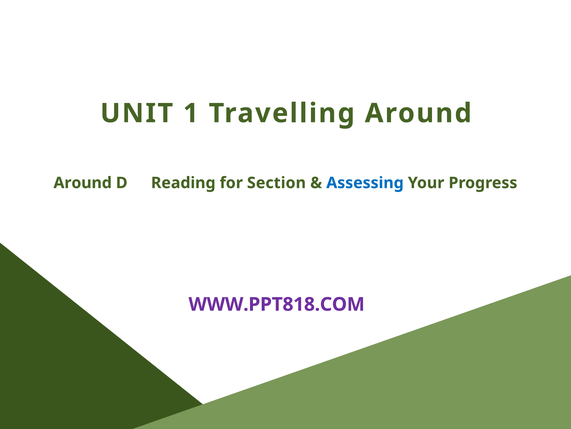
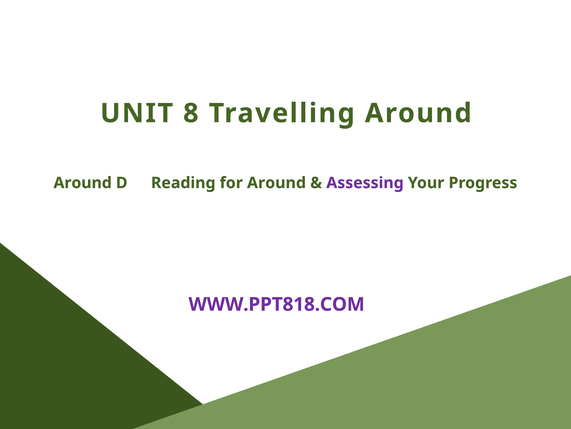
1: 1 -> 8 (191, 113)
for Section: Section -> Around (277, 183)
Assessing colour: blue -> purple (365, 183)
